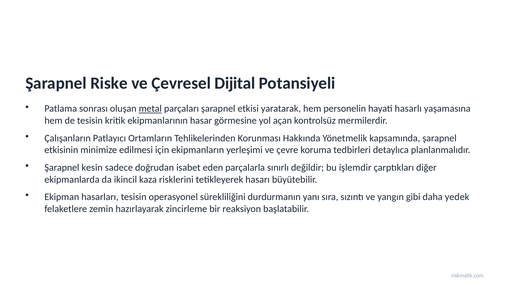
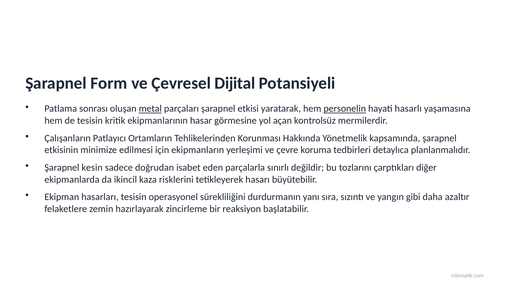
Riske: Riske -> Form (109, 83)
personelin underline: none -> present (345, 109)
işlemdir: işlemdir -> tozlarını (355, 168)
yedek: yedek -> azaltır (457, 197)
